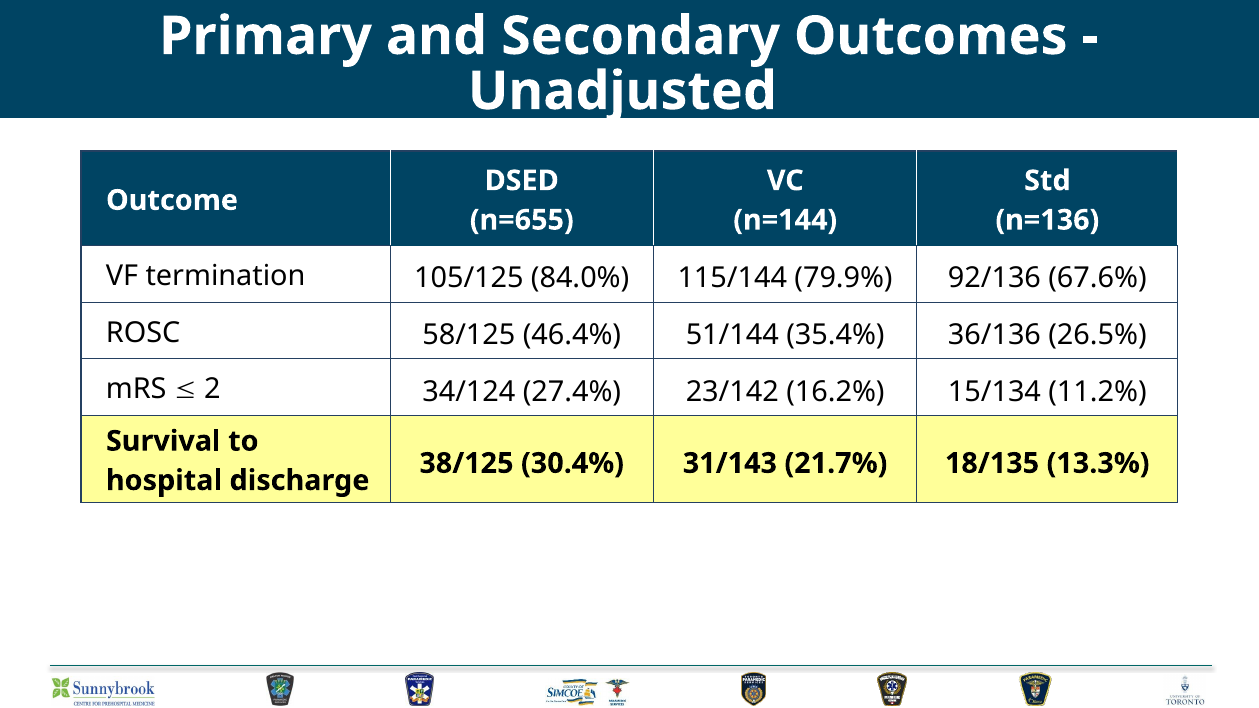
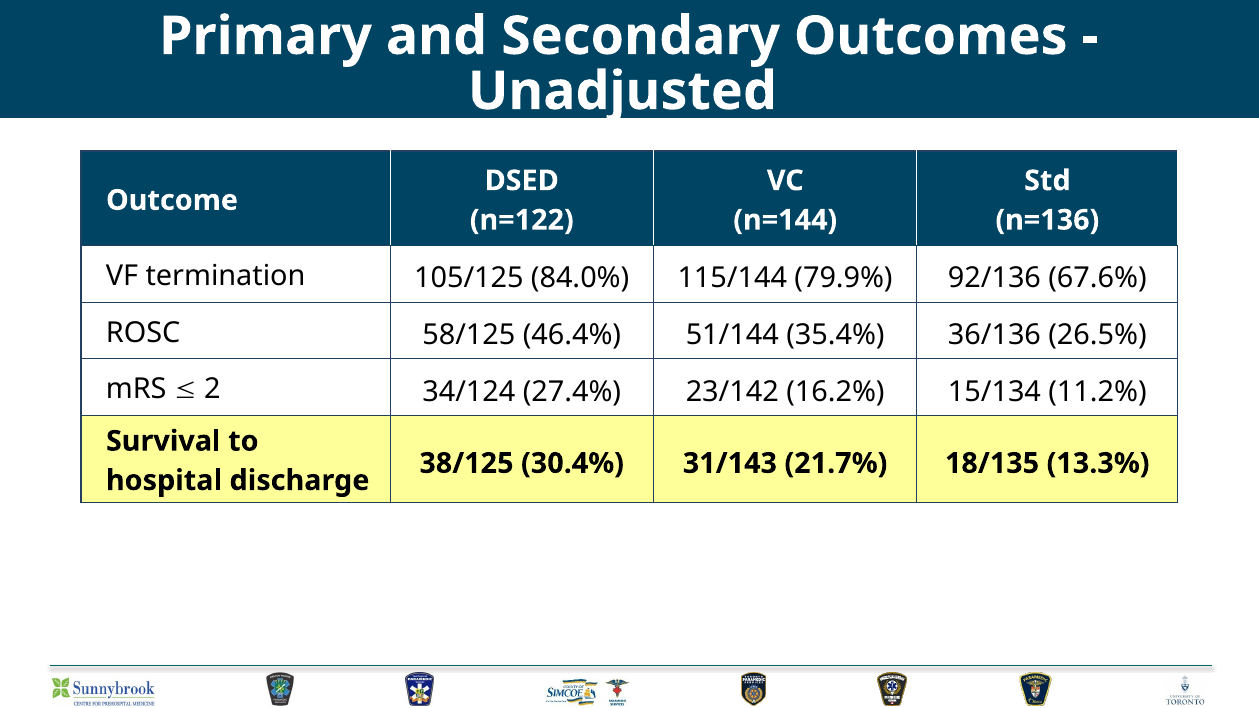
n=655: n=655 -> n=122 (522, 220)
